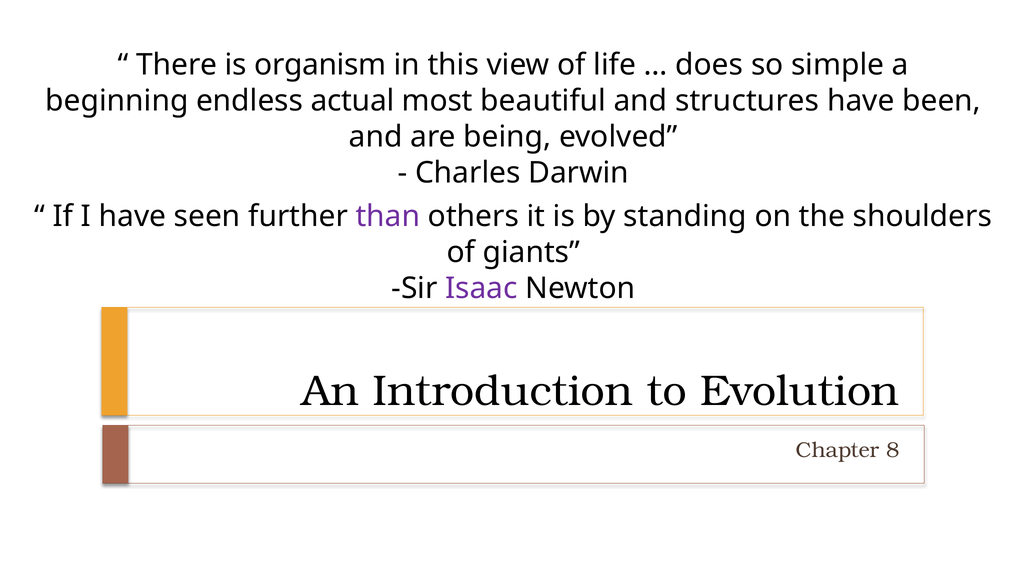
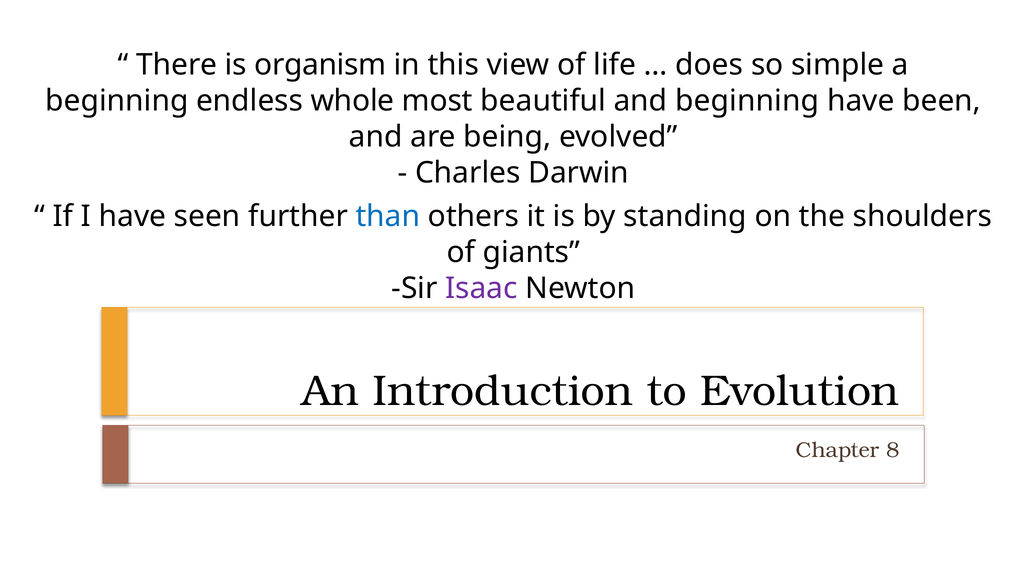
actual: actual -> whole (353, 101)
and structures: structures -> beginning (747, 101)
than colour: purple -> blue (388, 216)
